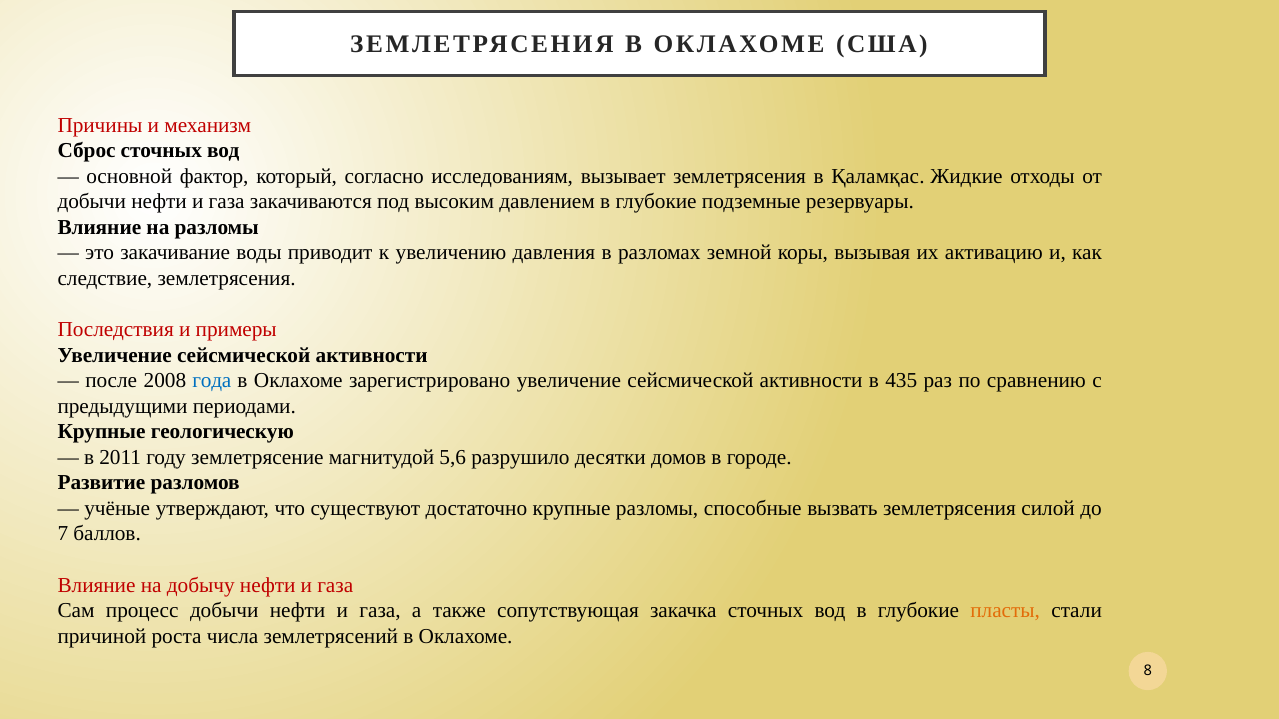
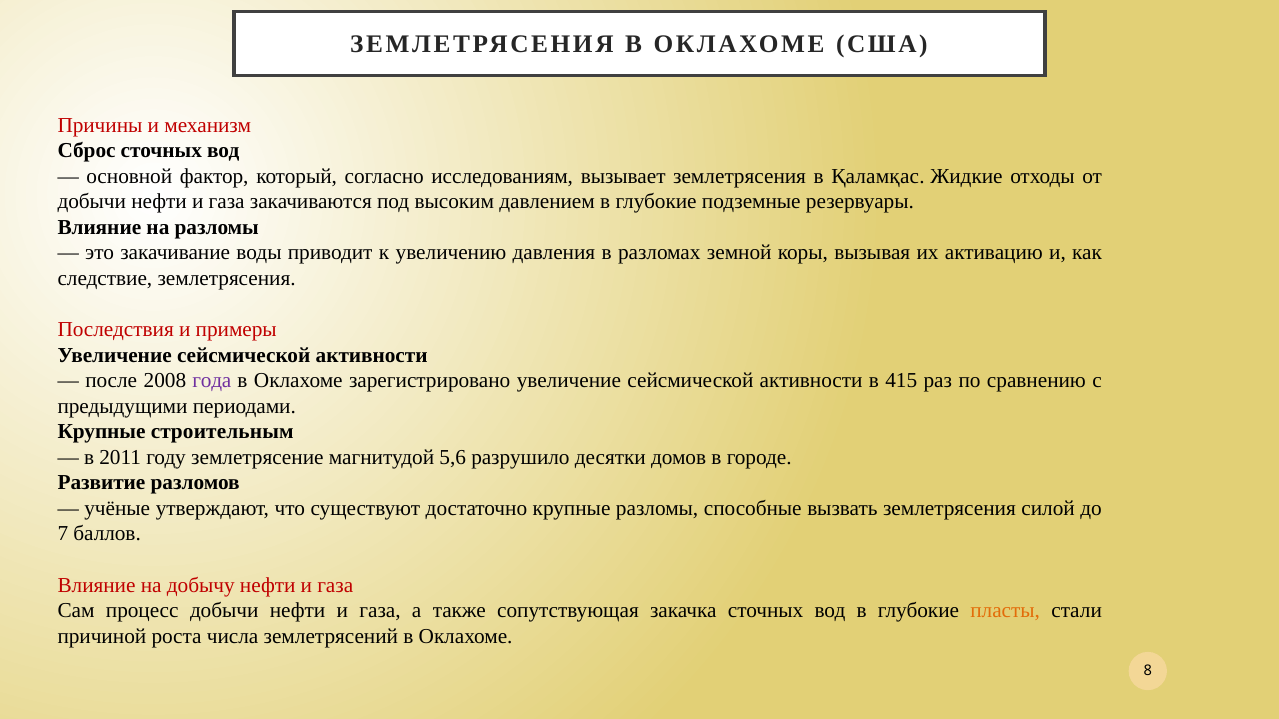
года colour: blue -> purple (212, 381)
435: 435 -> 415 (901, 381)
геологическую: геологическую -> строительным (222, 432)
